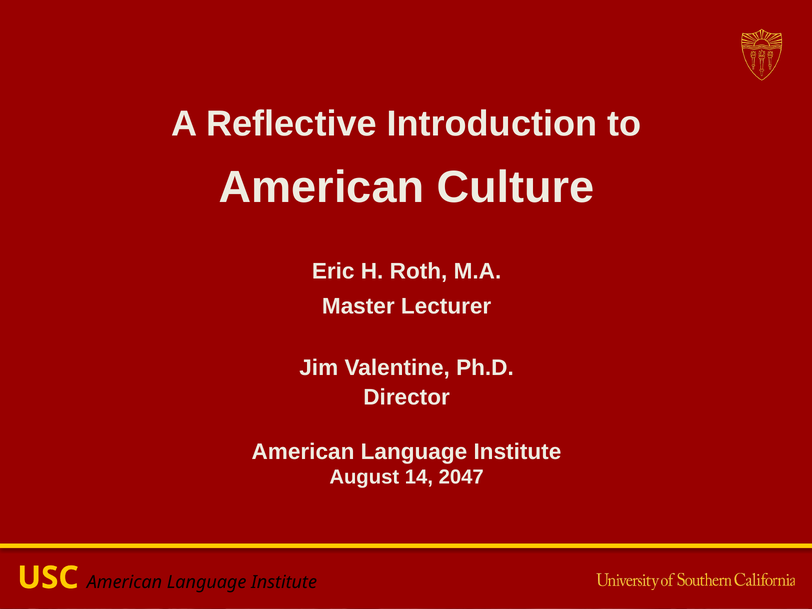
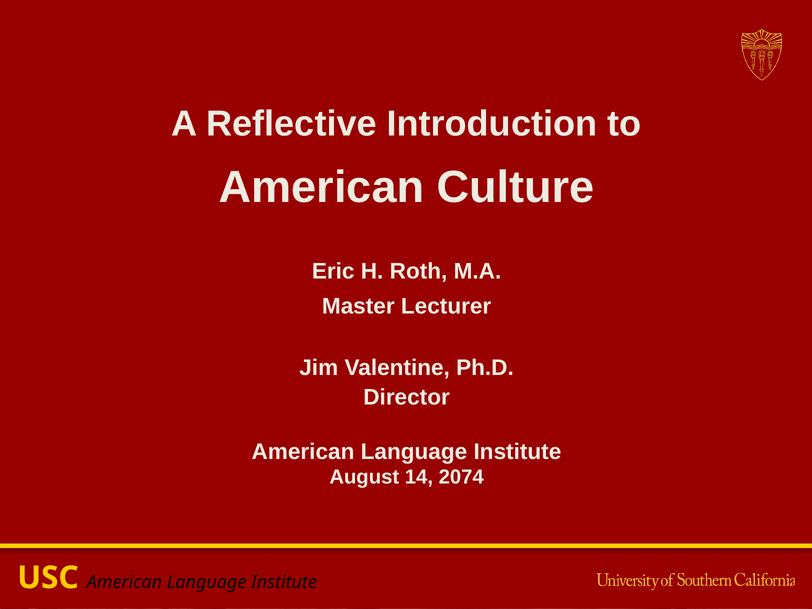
2047: 2047 -> 2074 (461, 477)
